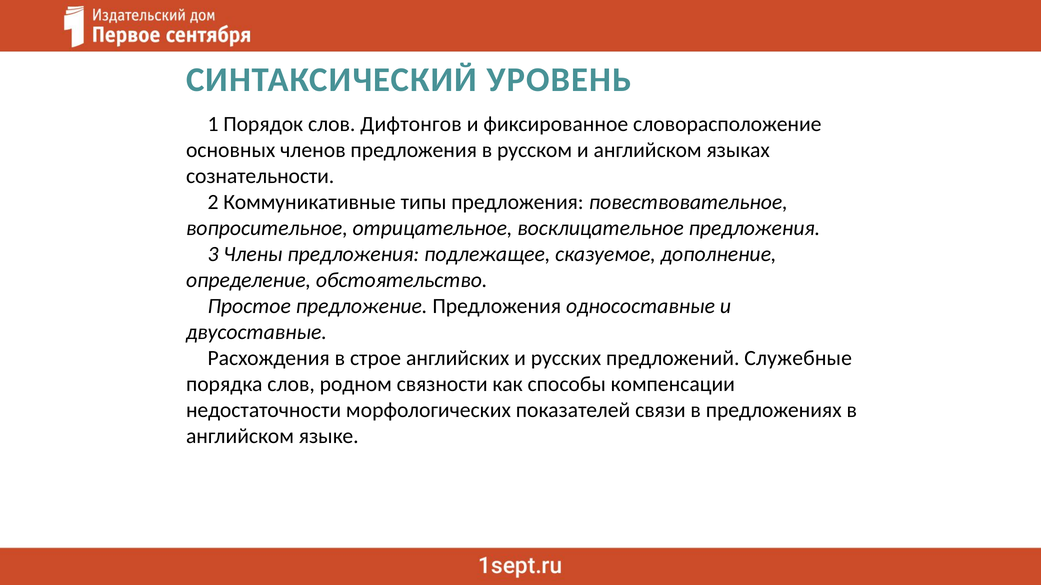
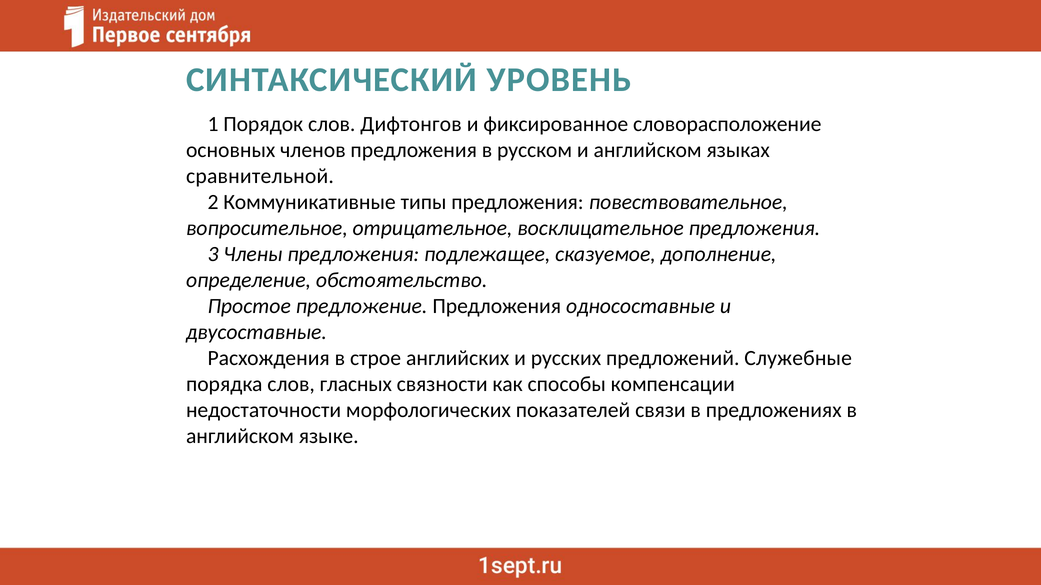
сознательности: сознательности -> сравнительной (260, 176)
родном: родном -> гласных (356, 384)
